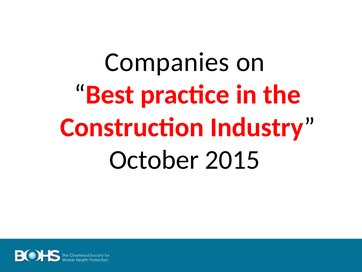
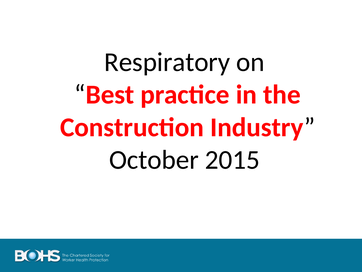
Companies: Companies -> Respiratory (167, 62)
